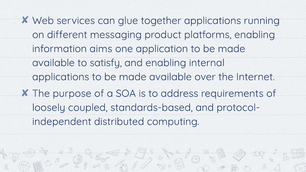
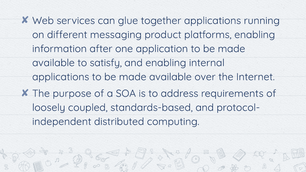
aims: aims -> after (101, 49)
